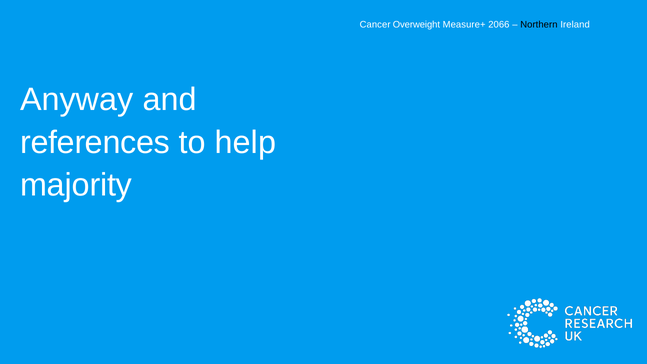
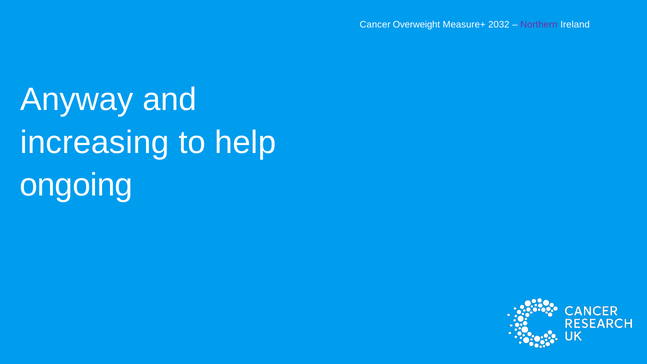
2066: 2066 -> 2032 (499, 25)
Northern colour: black -> purple (539, 25)
references: references -> increasing (95, 142)
majority: majority -> ongoing (76, 185)
